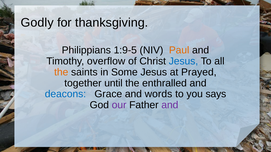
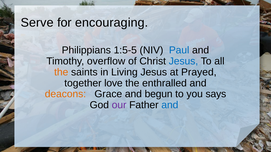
Godly: Godly -> Serve (37, 23)
thanksgiving: thanksgiving -> encouraging (112, 23)
1:9-5: 1:9-5 -> 1:5-5 (125, 50)
Paul colour: orange -> blue (179, 50)
Some: Some -> Living (124, 72)
until: until -> love (113, 83)
deacons colour: blue -> orange (65, 94)
words: words -> begun (159, 94)
and colour: purple -> blue (170, 105)
